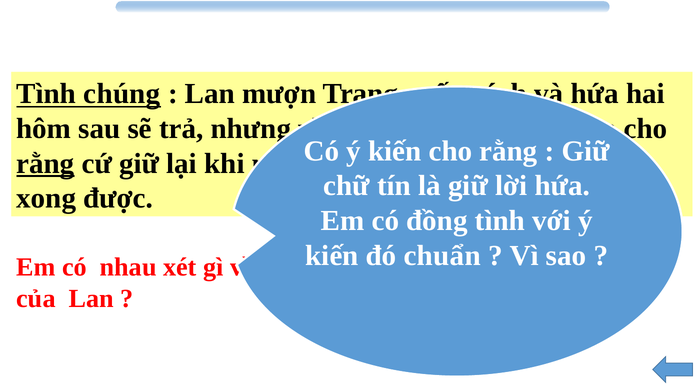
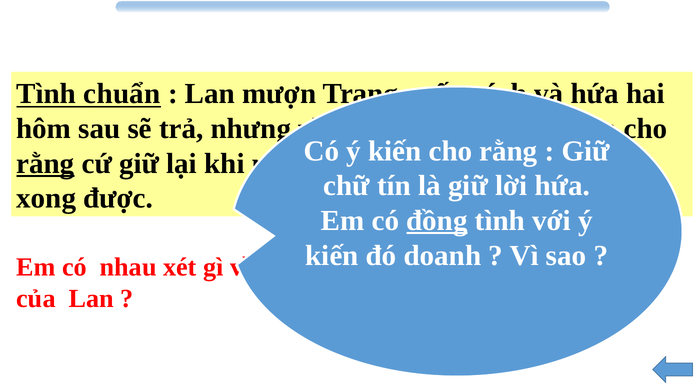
chúng: chúng -> chuẩn (122, 94)
đồng underline: none -> present (437, 221)
chuẩn: chuẩn -> doanh (442, 256)
